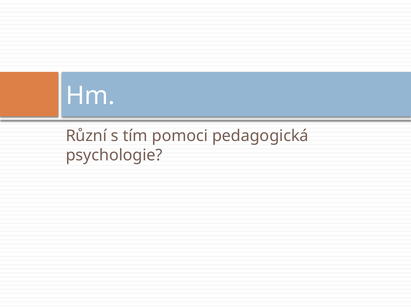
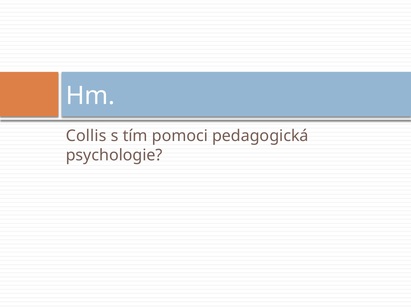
Různí: Různí -> Collis (86, 136)
